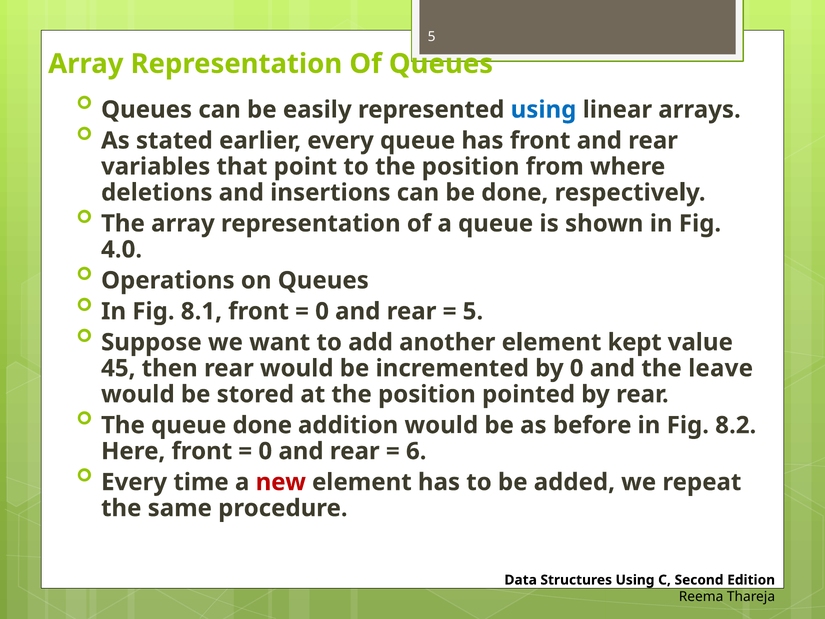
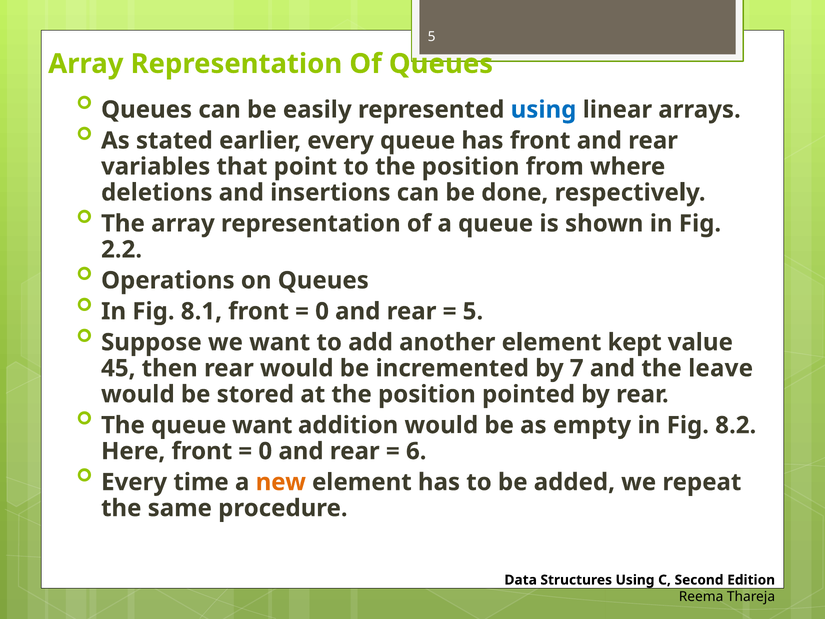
4.0: 4.0 -> 2.2 (122, 249)
by 0: 0 -> 7 (577, 368)
queue done: done -> want (262, 425)
before: before -> empty (592, 425)
new colour: red -> orange (281, 482)
